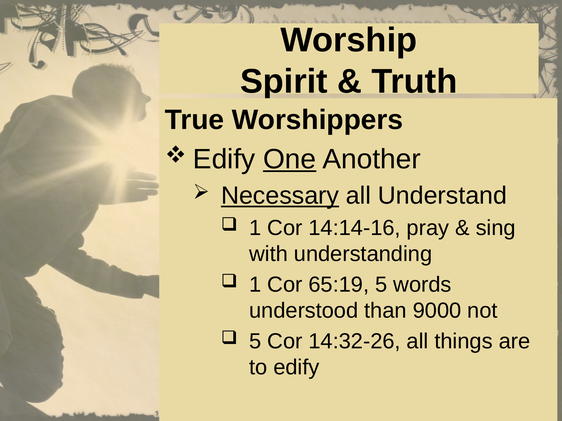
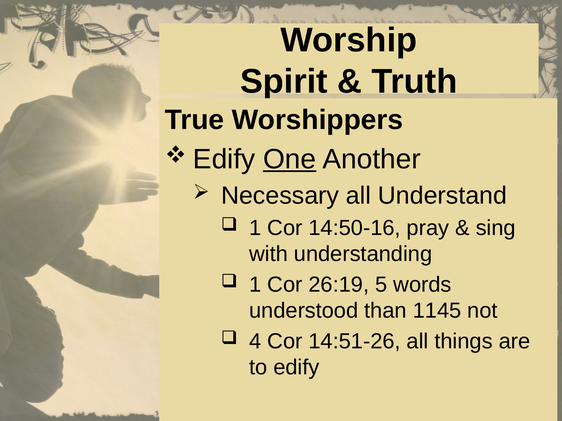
Necessary underline: present -> none (280, 196)
14:14-16: 14:14-16 -> 14:50-16 (355, 228)
65:19: 65:19 -> 26:19 (339, 285)
9000: 9000 -> 1145 (437, 311)
5: 5 -> 4 (255, 342)
14:32-26: 14:32-26 -> 14:51-26 (355, 342)
